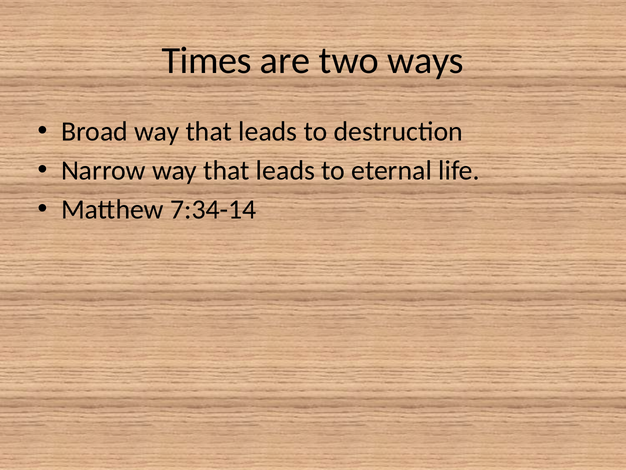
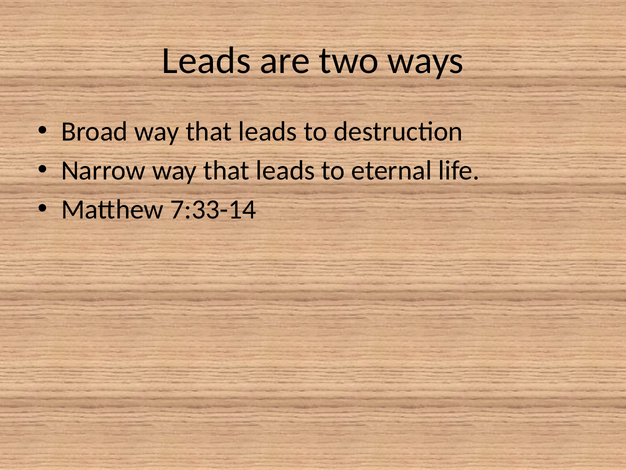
Times: Times -> Leads (206, 61)
7:34-14: 7:34-14 -> 7:33-14 (213, 209)
